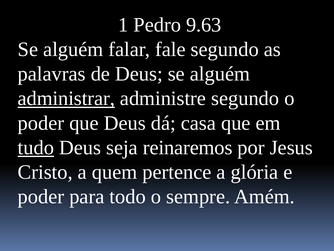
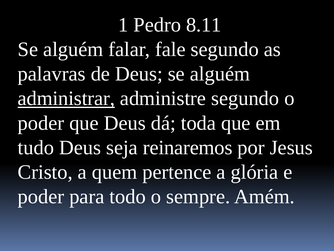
9.63: 9.63 -> 8.11 (204, 25)
casa: casa -> toda (198, 123)
tudo underline: present -> none (36, 147)
